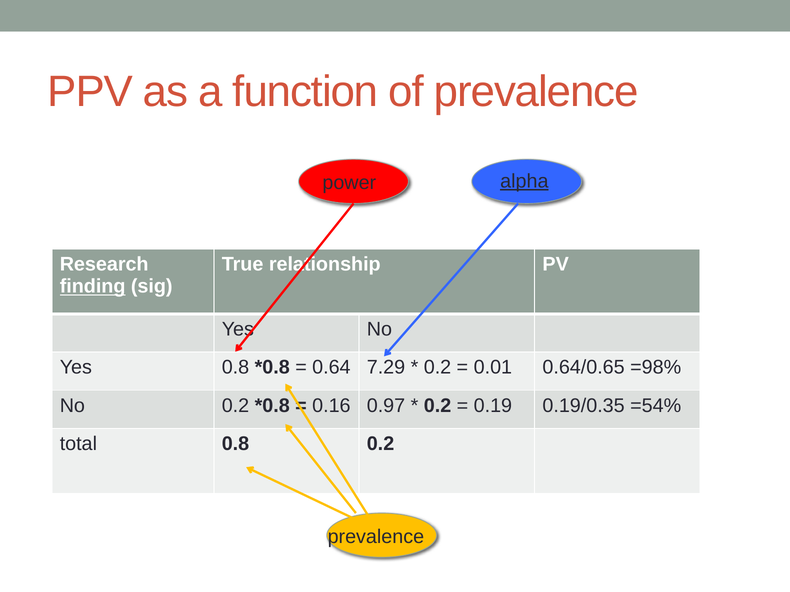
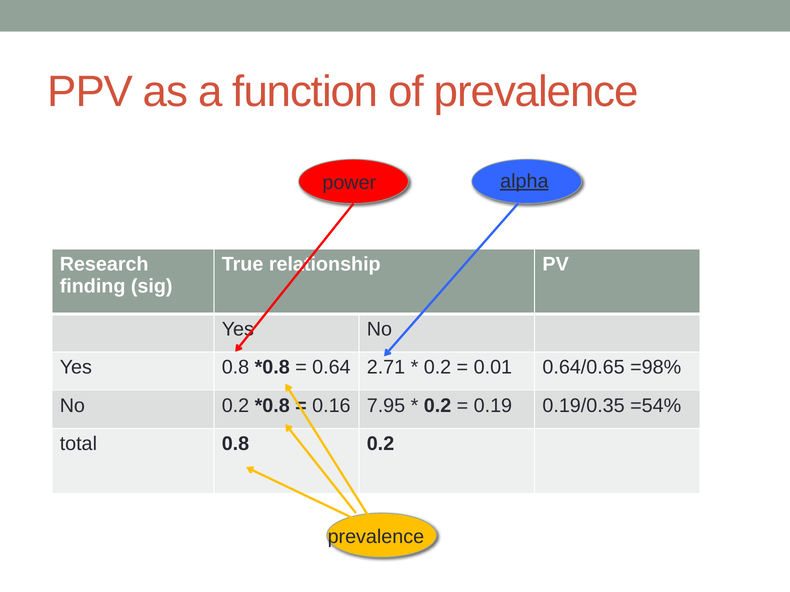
finding underline: present -> none (93, 287)
7.29: 7.29 -> 2.71 (386, 368)
0.97: 0.97 -> 7.95 (386, 406)
